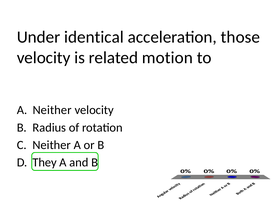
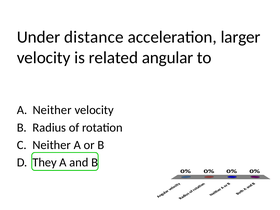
identical: identical -> distance (94, 37)
those: those -> larger (241, 37)
motion: motion -> angular (168, 58)
